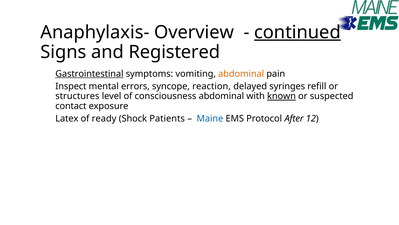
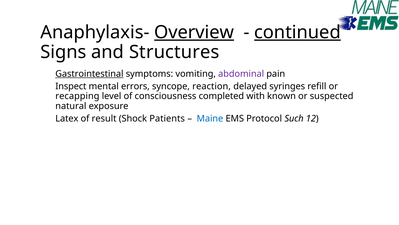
Overview underline: none -> present (194, 32)
Registered: Registered -> Structures (174, 52)
abdominal colour: orange -> purple (241, 74)
structures: structures -> recapping (77, 96)
consciousness abdominal: abdominal -> completed (221, 96)
known underline: present -> none (281, 96)
contact: contact -> natural (71, 106)
ready: ready -> result (104, 118)
After: After -> Such (294, 118)
